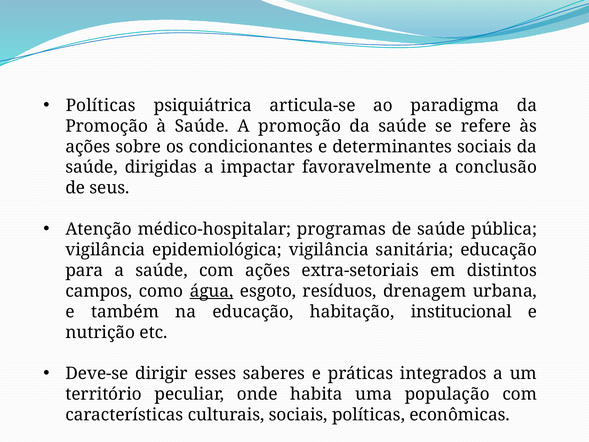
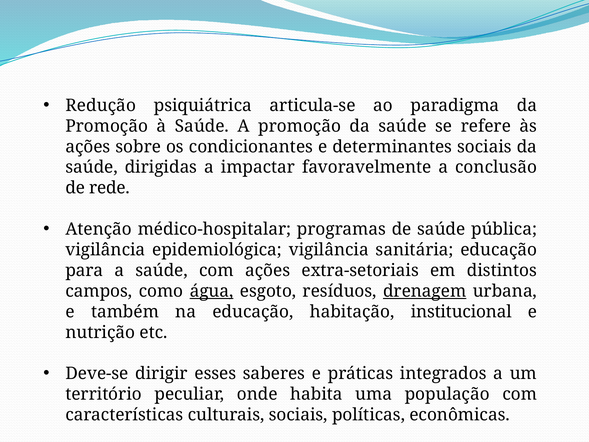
Políticas: Políticas -> Redução (101, 105)
seus: seus -> rede (110, 188)
drenagem underline: none -> present (425, 291)
